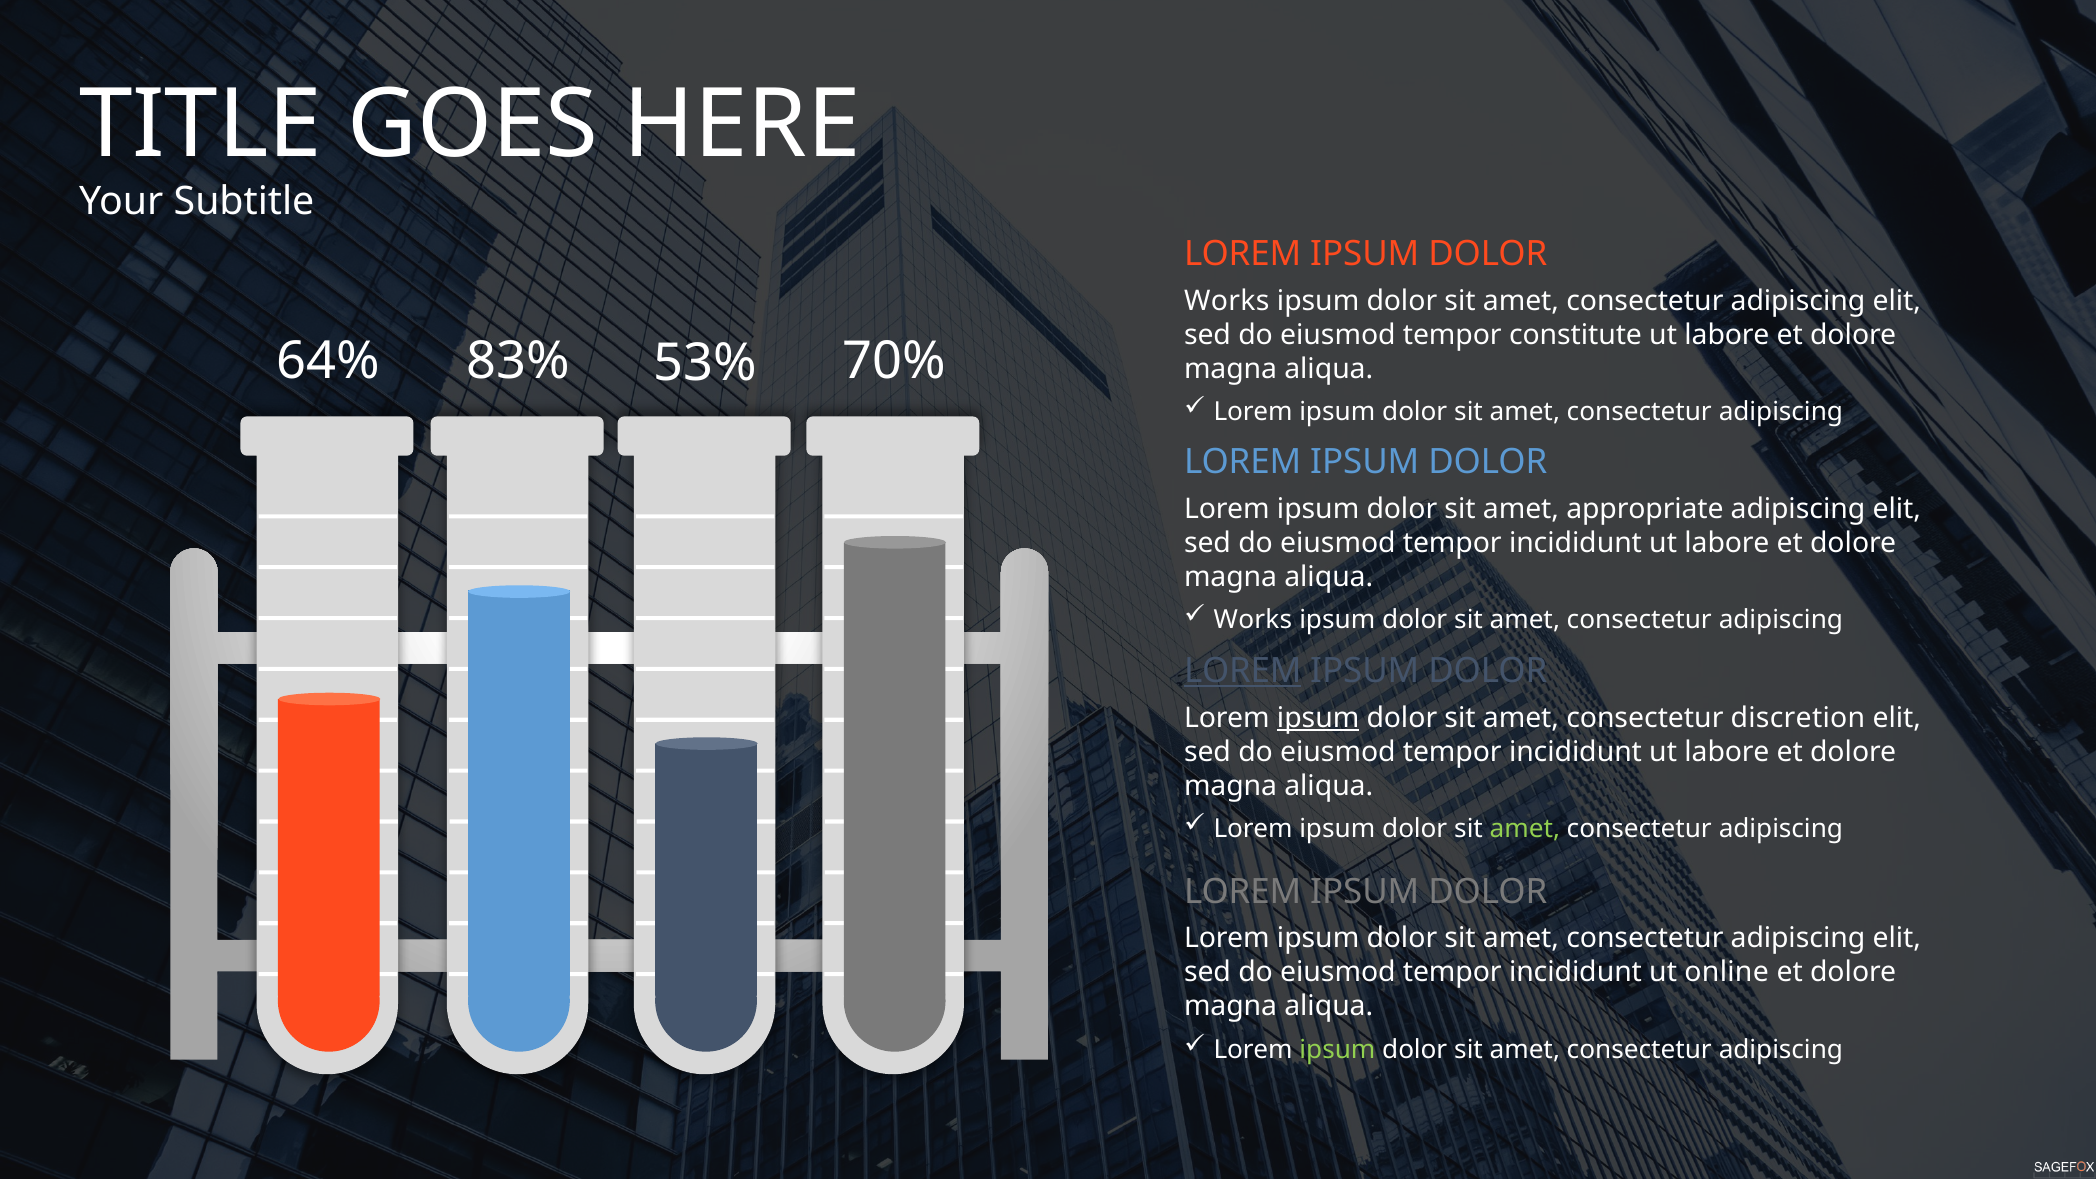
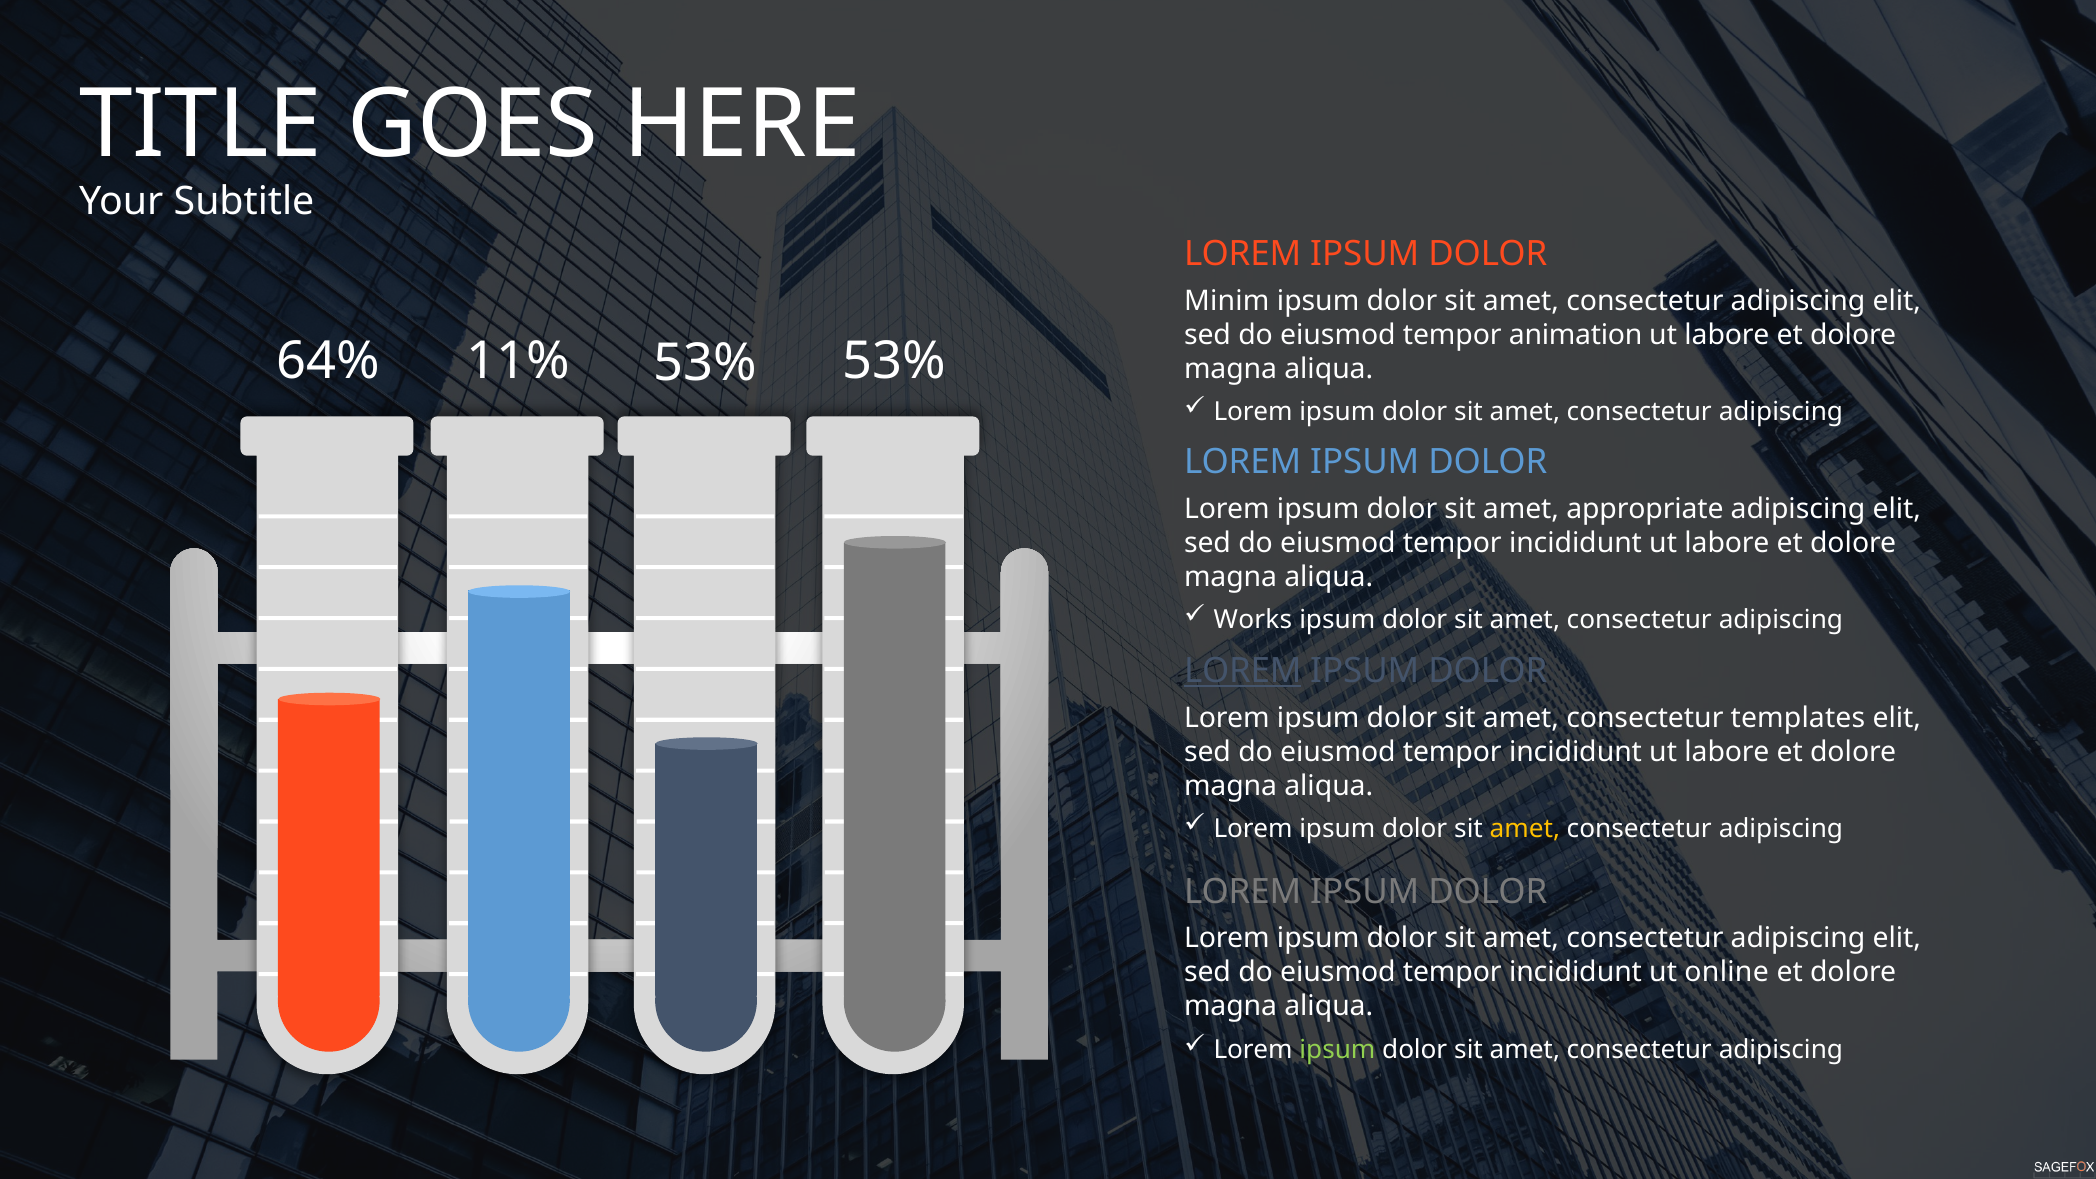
Works: Works -> Minim (1227, 301)
constitute: constitute -> animation (1576, 335)
83%: 83% -> 11% (518, 361)
53% 70%: 70% -> 53% (894, 361)
ipsum underline: present -> none (1318, 718)
discretion: discretion -> templates (1798, 718)
amet colour: light green -> yellow (1525, 829)
